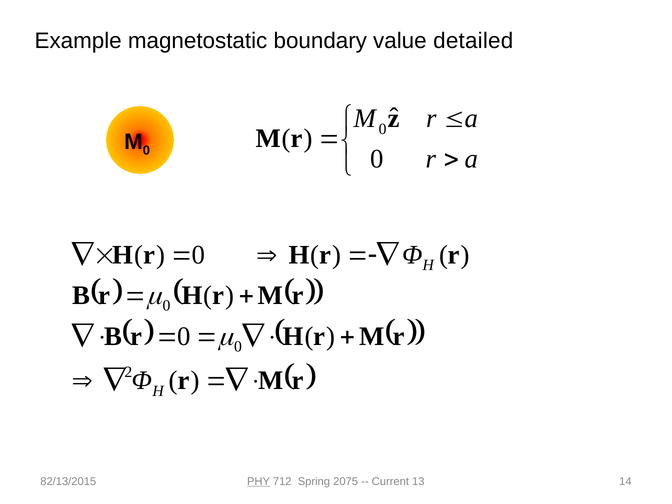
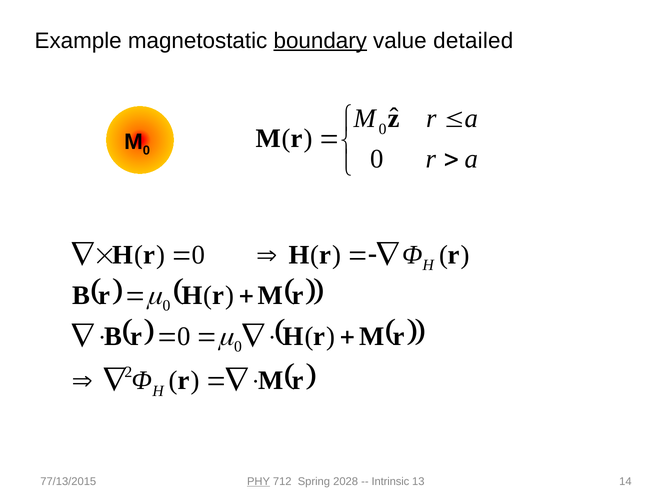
boundary underline: none -> present (320, 41)
82/13/2015: 82/13/2015 -> 77/13/2015 (68, 481)
2075: 2075 -> 2028 (346, 481)
Current: Current -> Intrinsic (390, 481)
